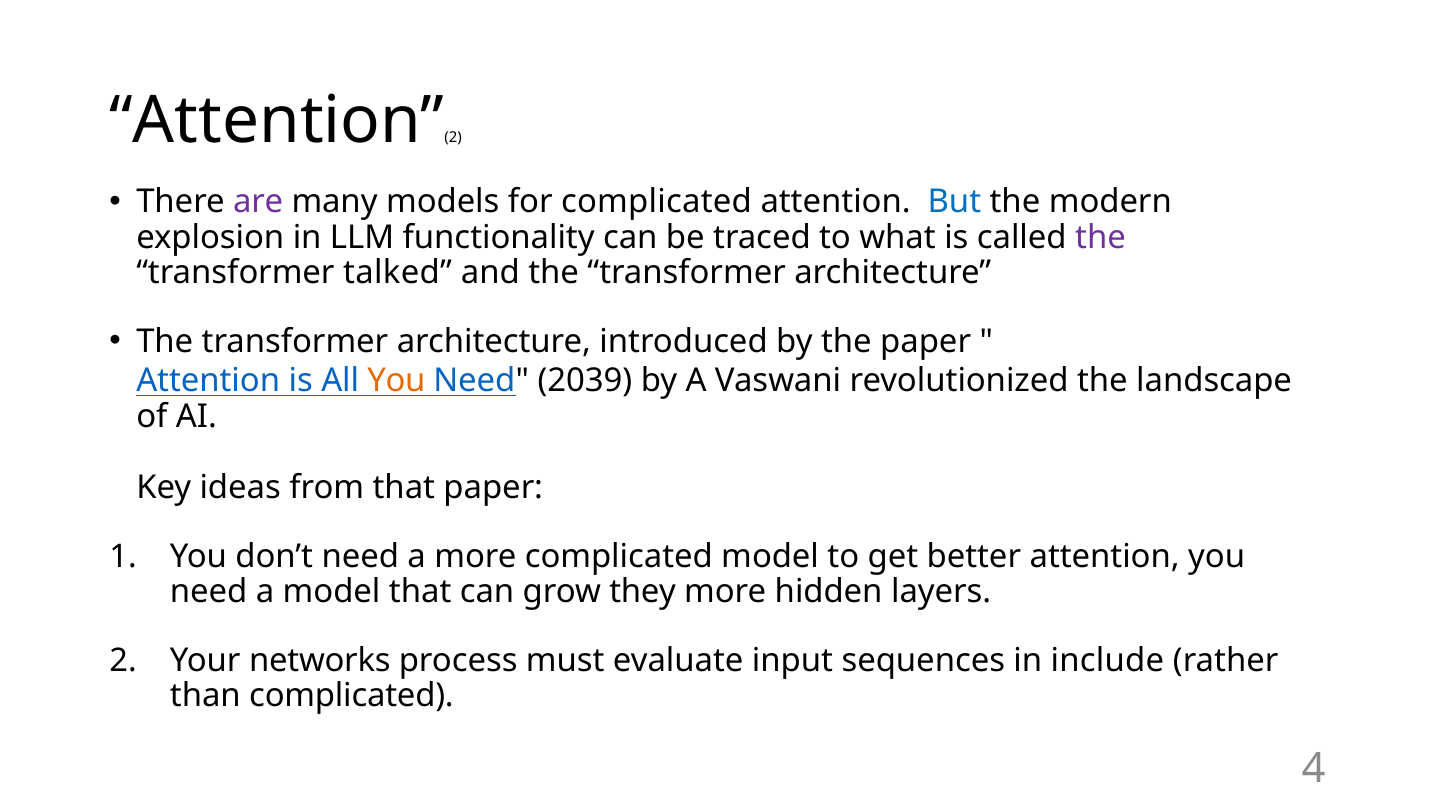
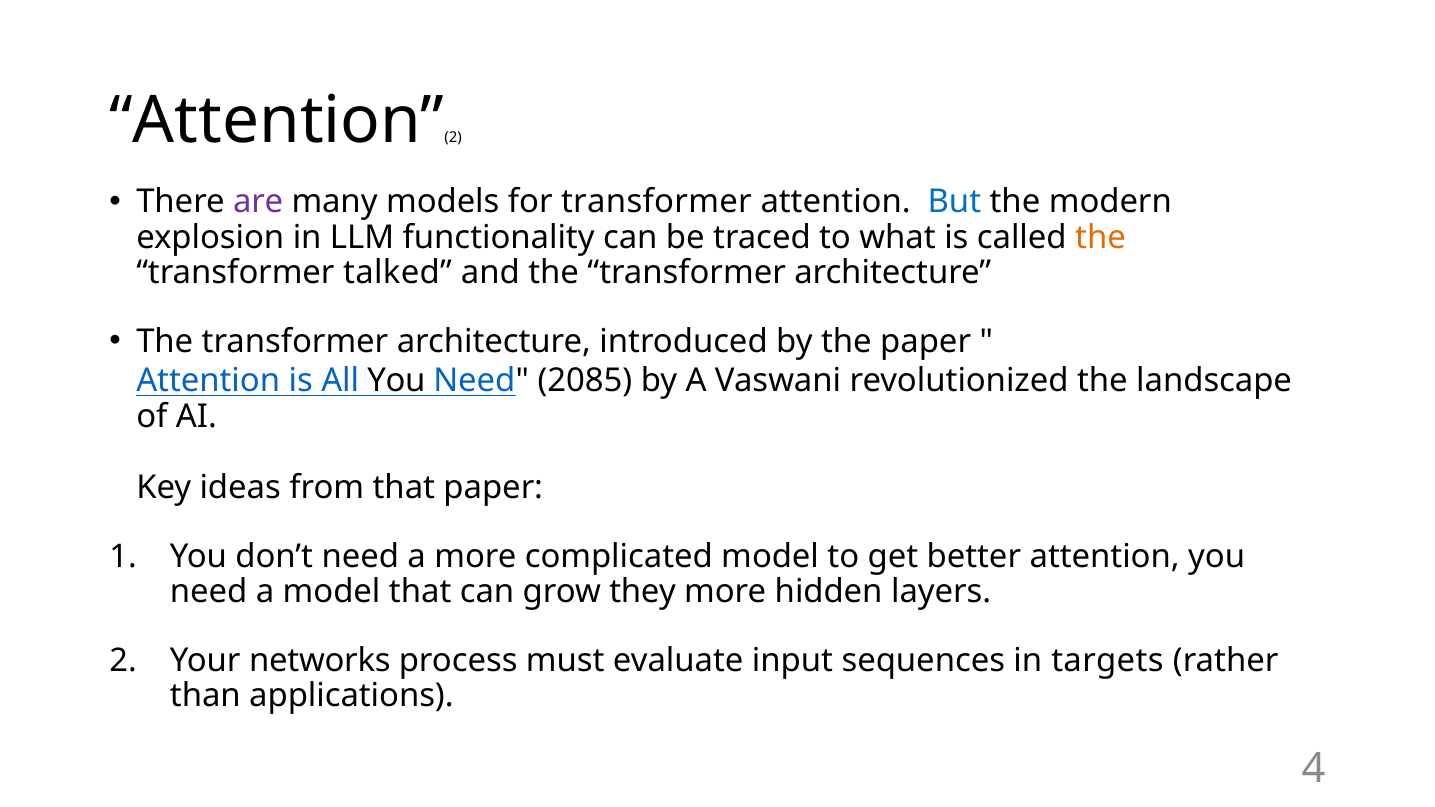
for complicated: complicated -> transformer (656, 202)
the colour: purple -> orange (1101, 237)
You colour: orange -> black (396, 381)
2039: 2039 -> 2085 (585, 381)
include: include -> targets (1107, 660)
than complicated: complicated -> applications (351, 696)
